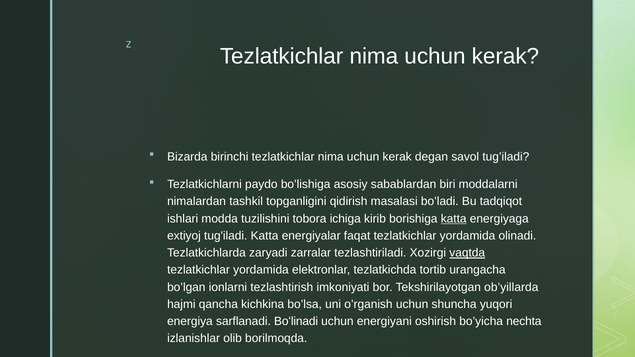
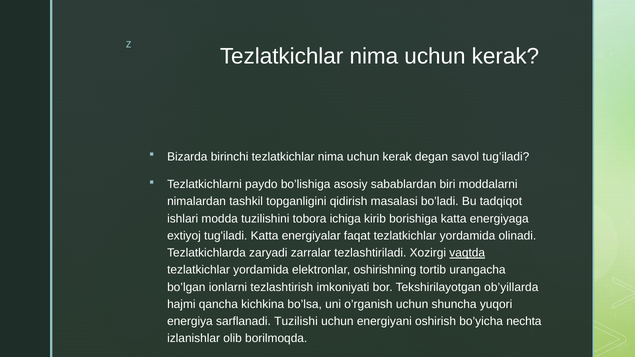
katta underline: present -> none (454, 219)
tezlatkichda: tezlatkichda -> oshirishning (385, 270)
Boʻlinadi: Boʻlinadi -> Tuzilishi (296, 322)
